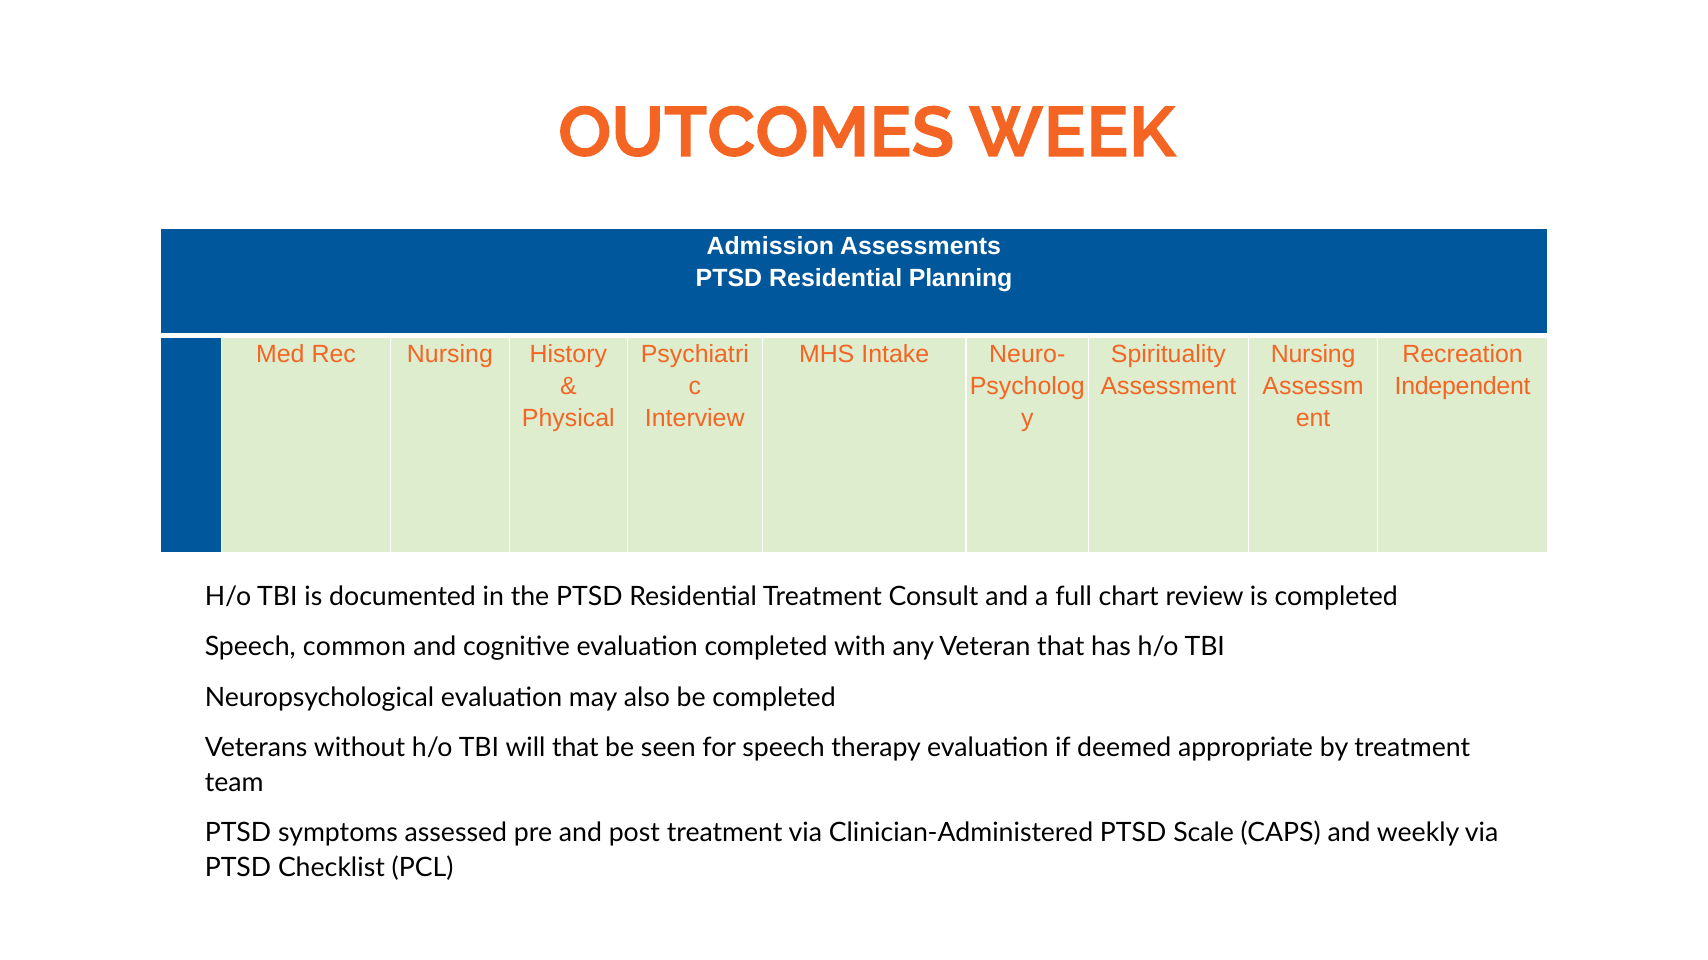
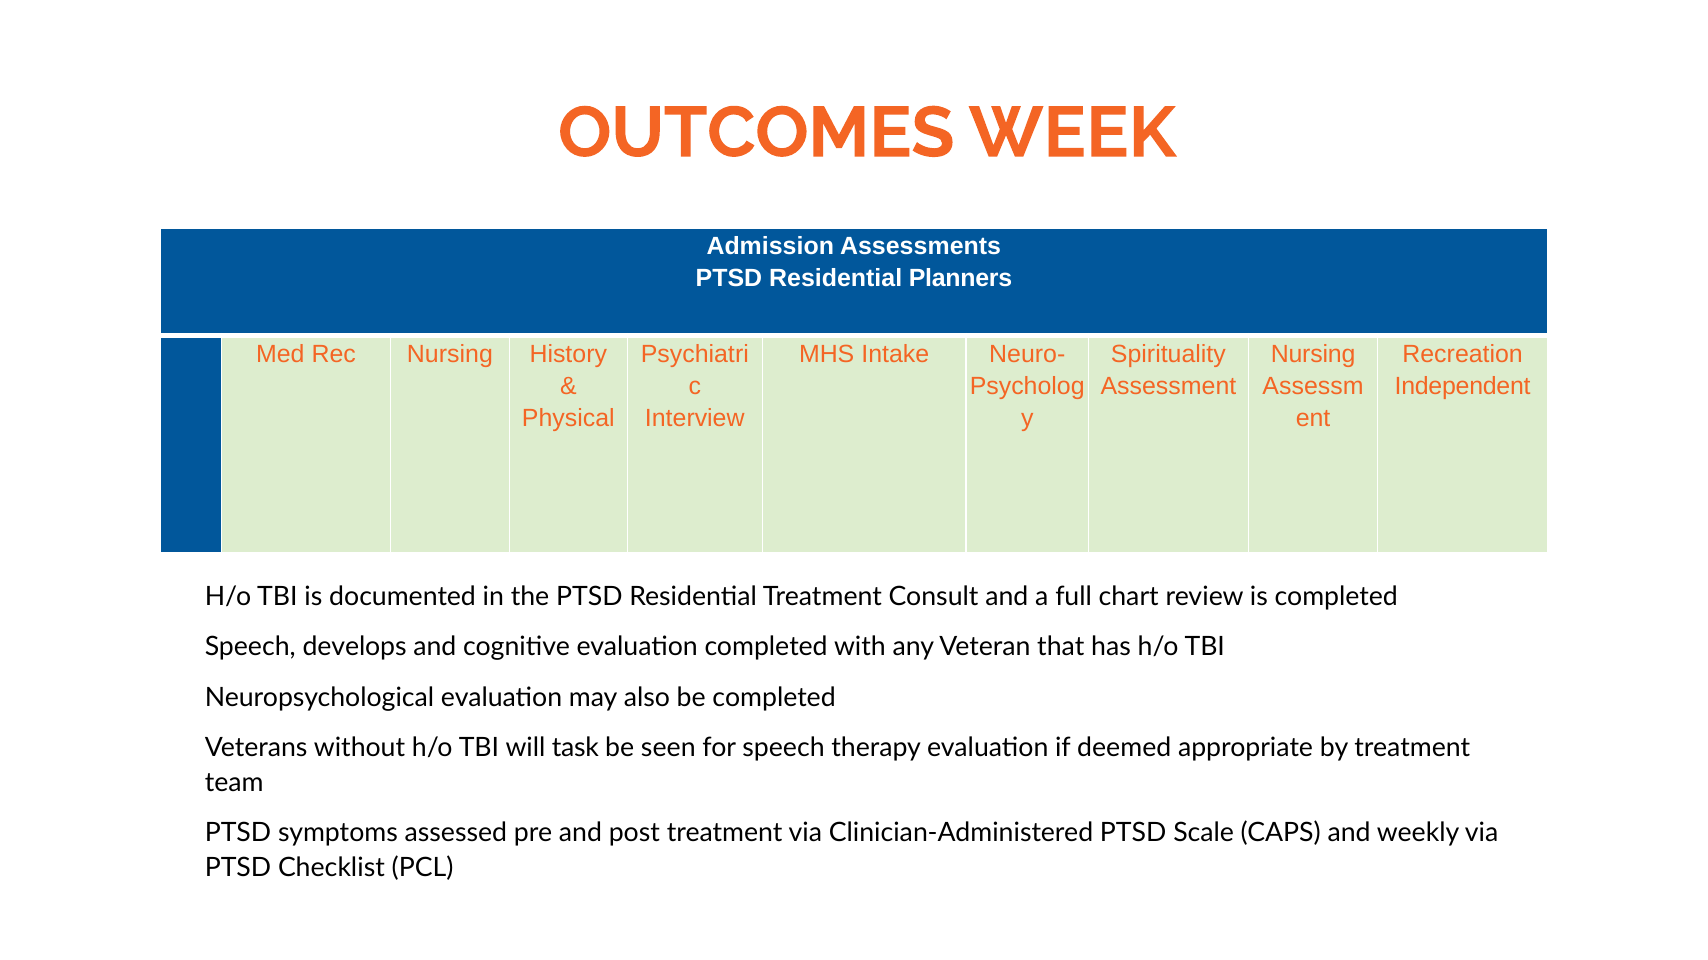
Planning: Planning -> Planners (961, 279)
common: common -> develops (355, 648)
will that: that -> task (575, 749)
